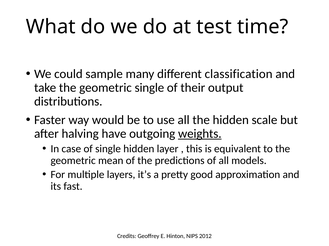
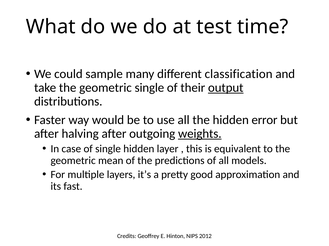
output underline: none -> present (226, 88)
scale: scale -> error (265, 120)
halving have: have -> after (114, 134)
